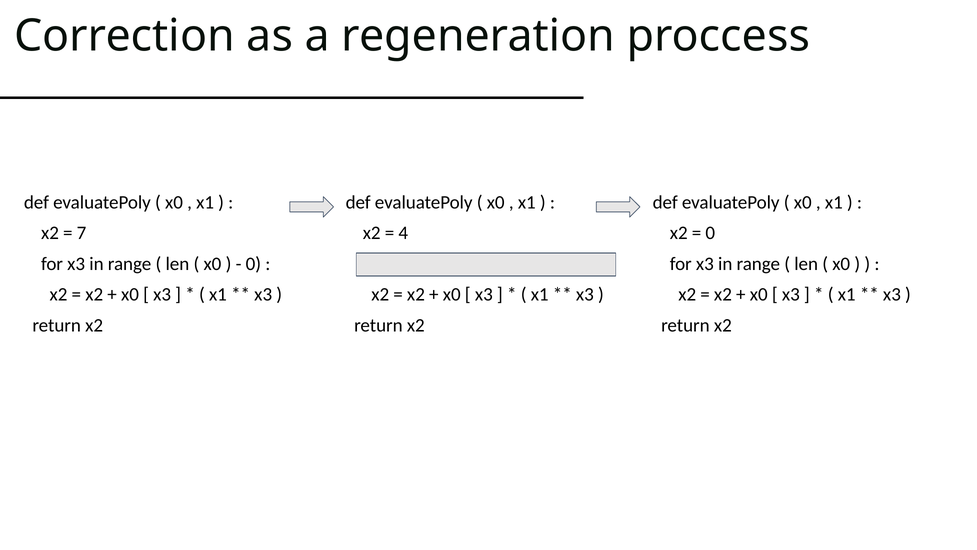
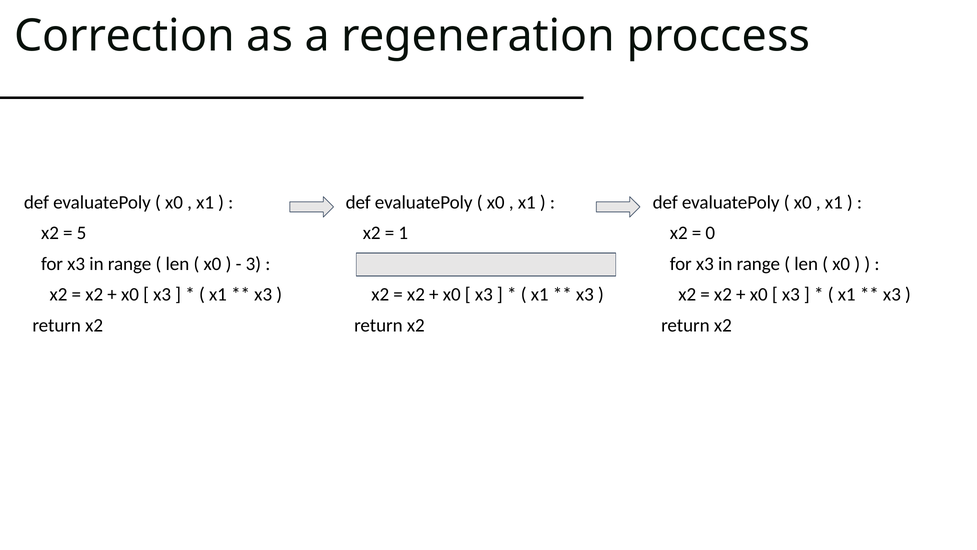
7: 7 -> 5 (82, 233)
4: 4 -> 1 (403, 233)
0: 0 -> 3 (253, 264)
